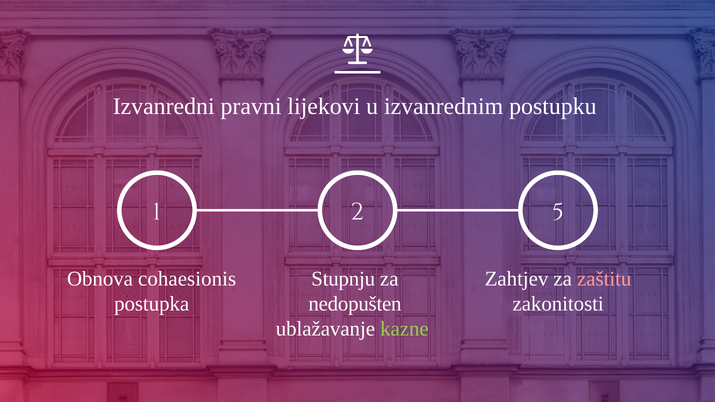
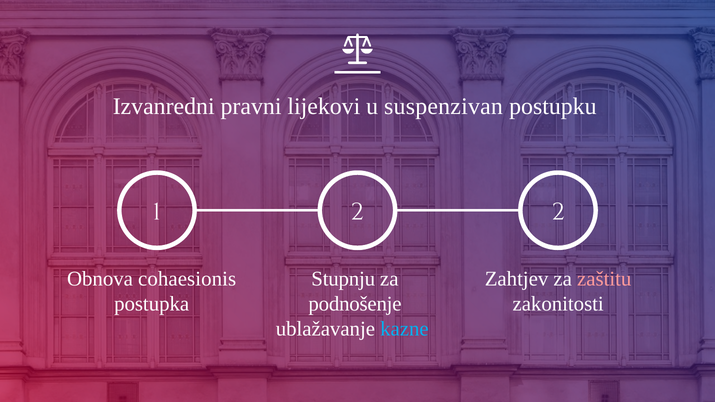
izvanrednim: izvanrednim -> suspenzivan (443, 106)
2 5: 5 -> 2 (558, 212)
nedopušten: nedopušten -> podnošenje (355, 304)
kazne colour: light green -> light blue (404, 329)
